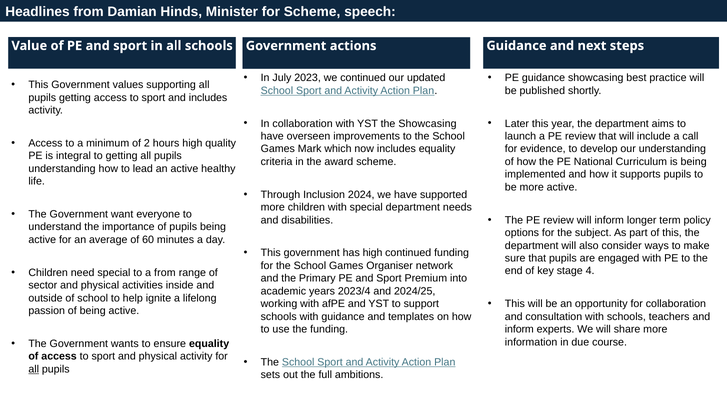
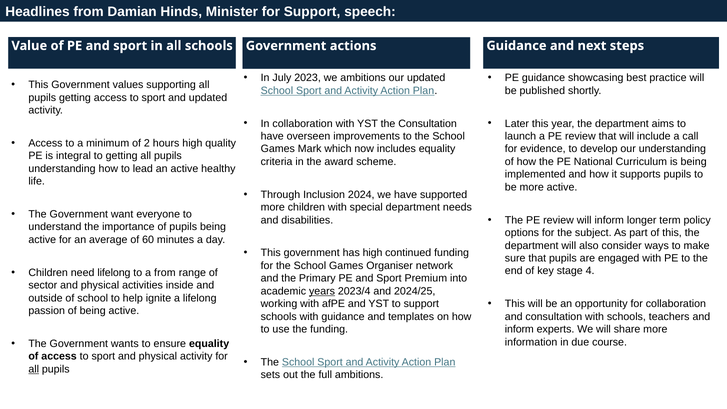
for Scheme: Scheme -> Support (312, 12)
we continued: continued -> ambitions (363, 78)
and includes: includes -> updated (208, 98)
the Showcasing: Showcasing -> Consultation (428, 123)
need special: special -> lifelong (114, 273)
years underline: none -> present (322, 291)
